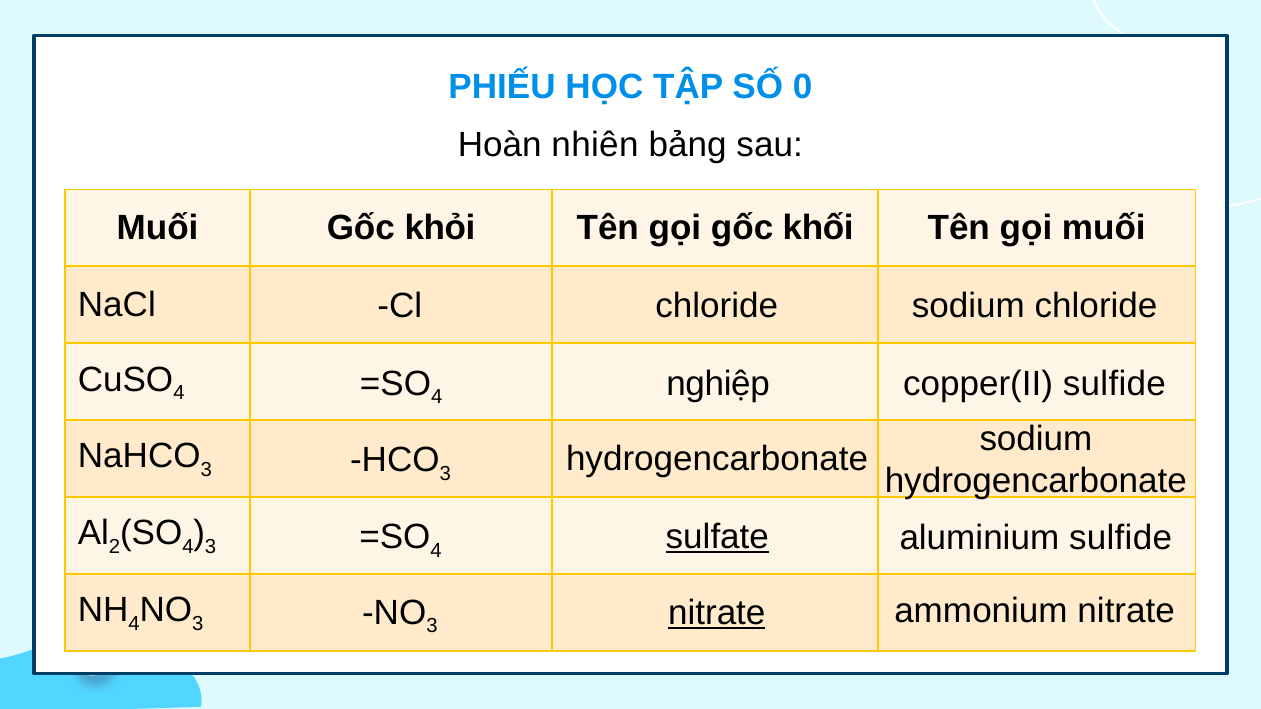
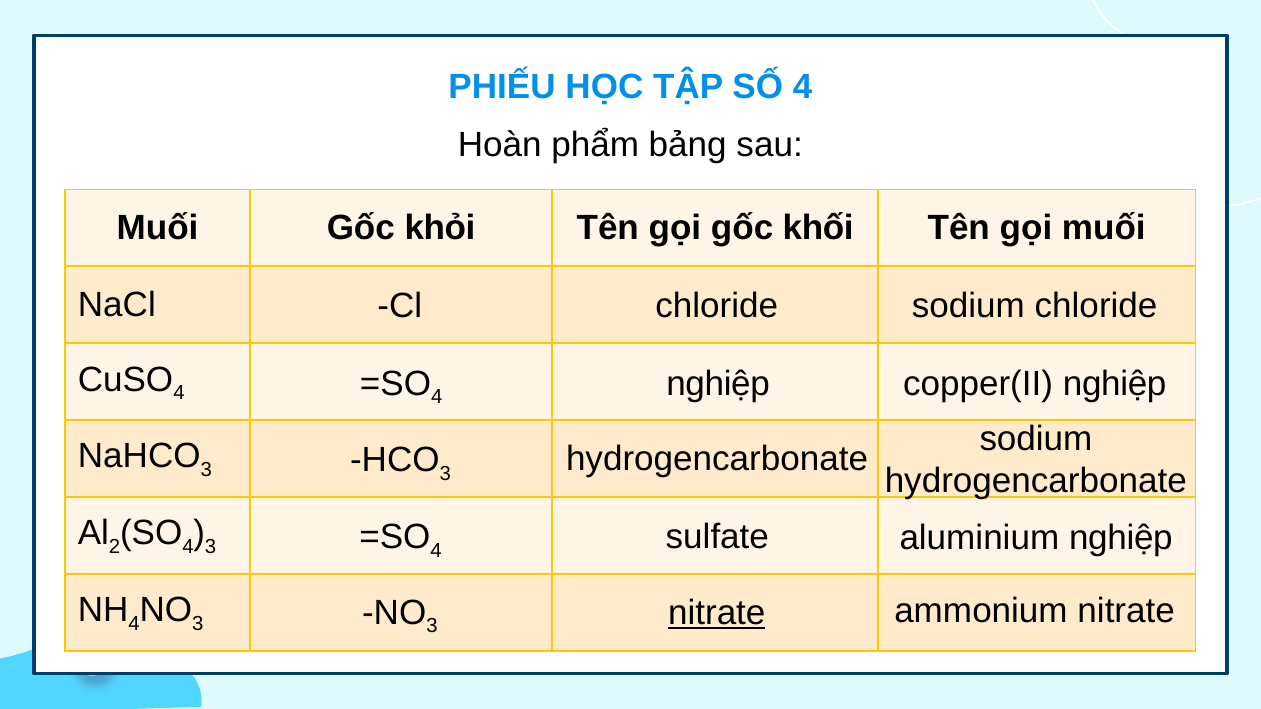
SỐ 0: 0 -> 4 (803, 87)
nhiên: nhiên -> phẩm (595, 145)
copper(II sulfide: sulfide -> nghiệp (1115, 384)
sulfate underline: present -> none (717, 537)
aluminium sulfide: sulfide -> nghiệp (1121, 538)
